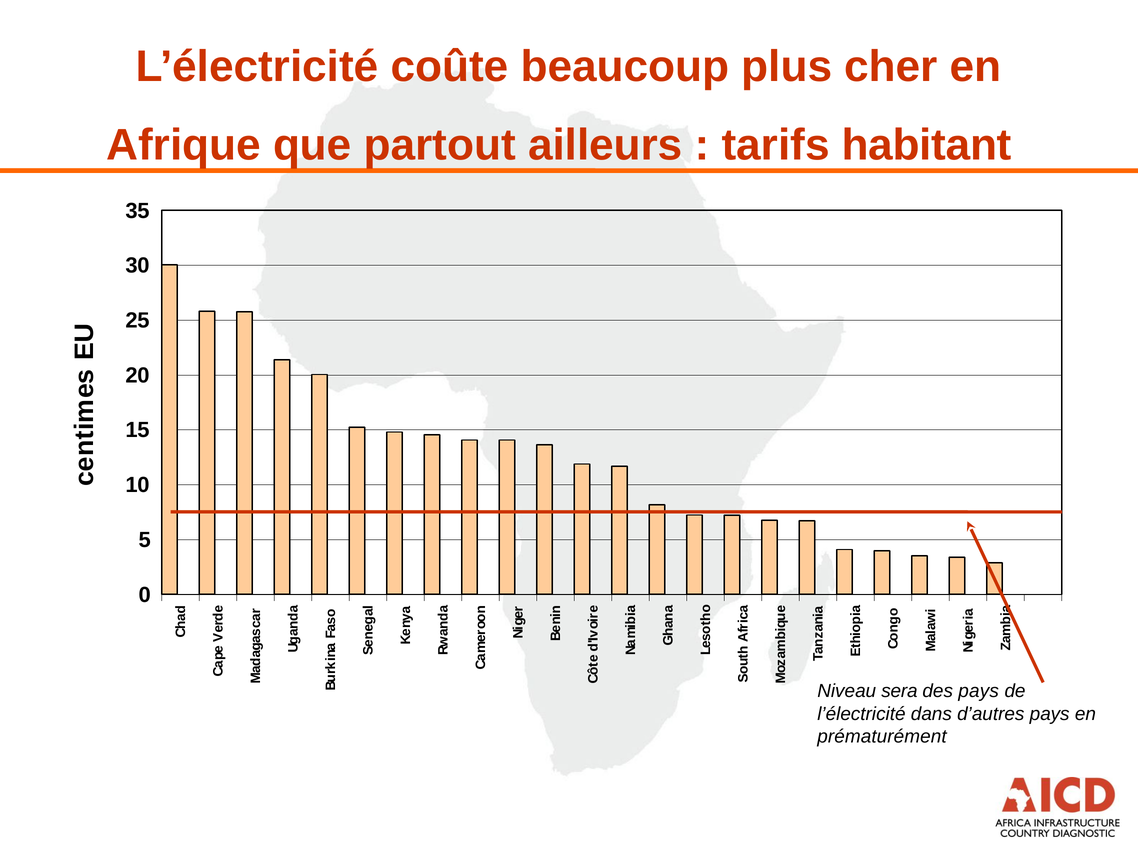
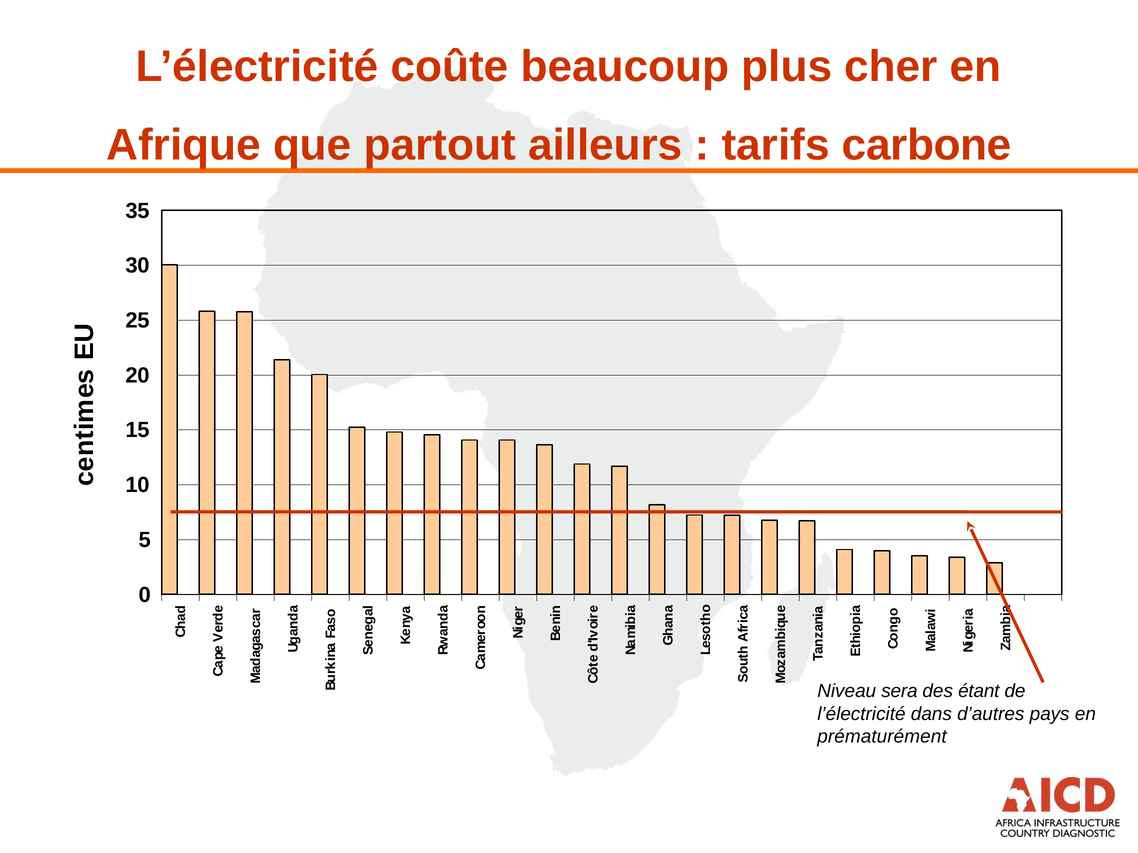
habitant: habitant -> carbone (927, 145)
des pays: pays -> étant (979, 692)
